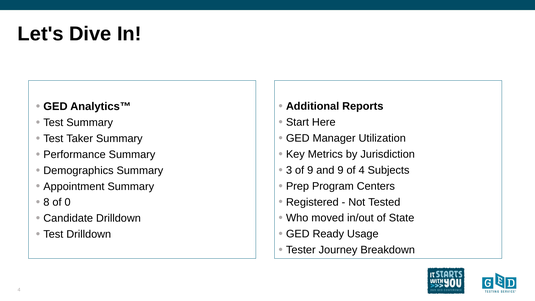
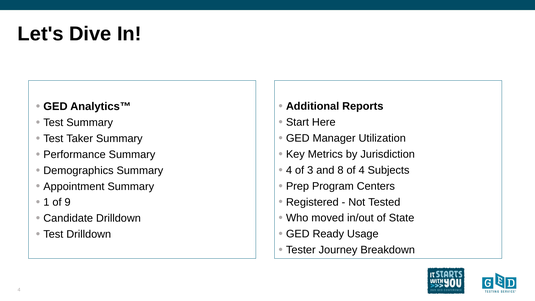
3: 3 -> 4 (289, 170)
of 9: 9 -> 3 (310, 170)
and 9: 9 -> 8 (340, 170)
8: 8 -> 1 (46, 202)
0: 0 -> 9 (68, 202)
